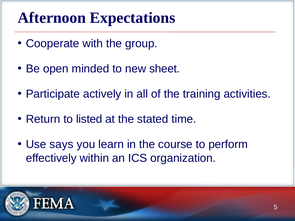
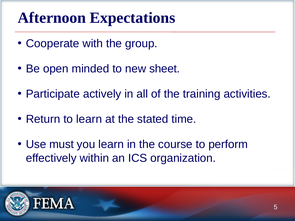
to listed: listed -> learn (89, 119)
says: says -> must (62, 144)
